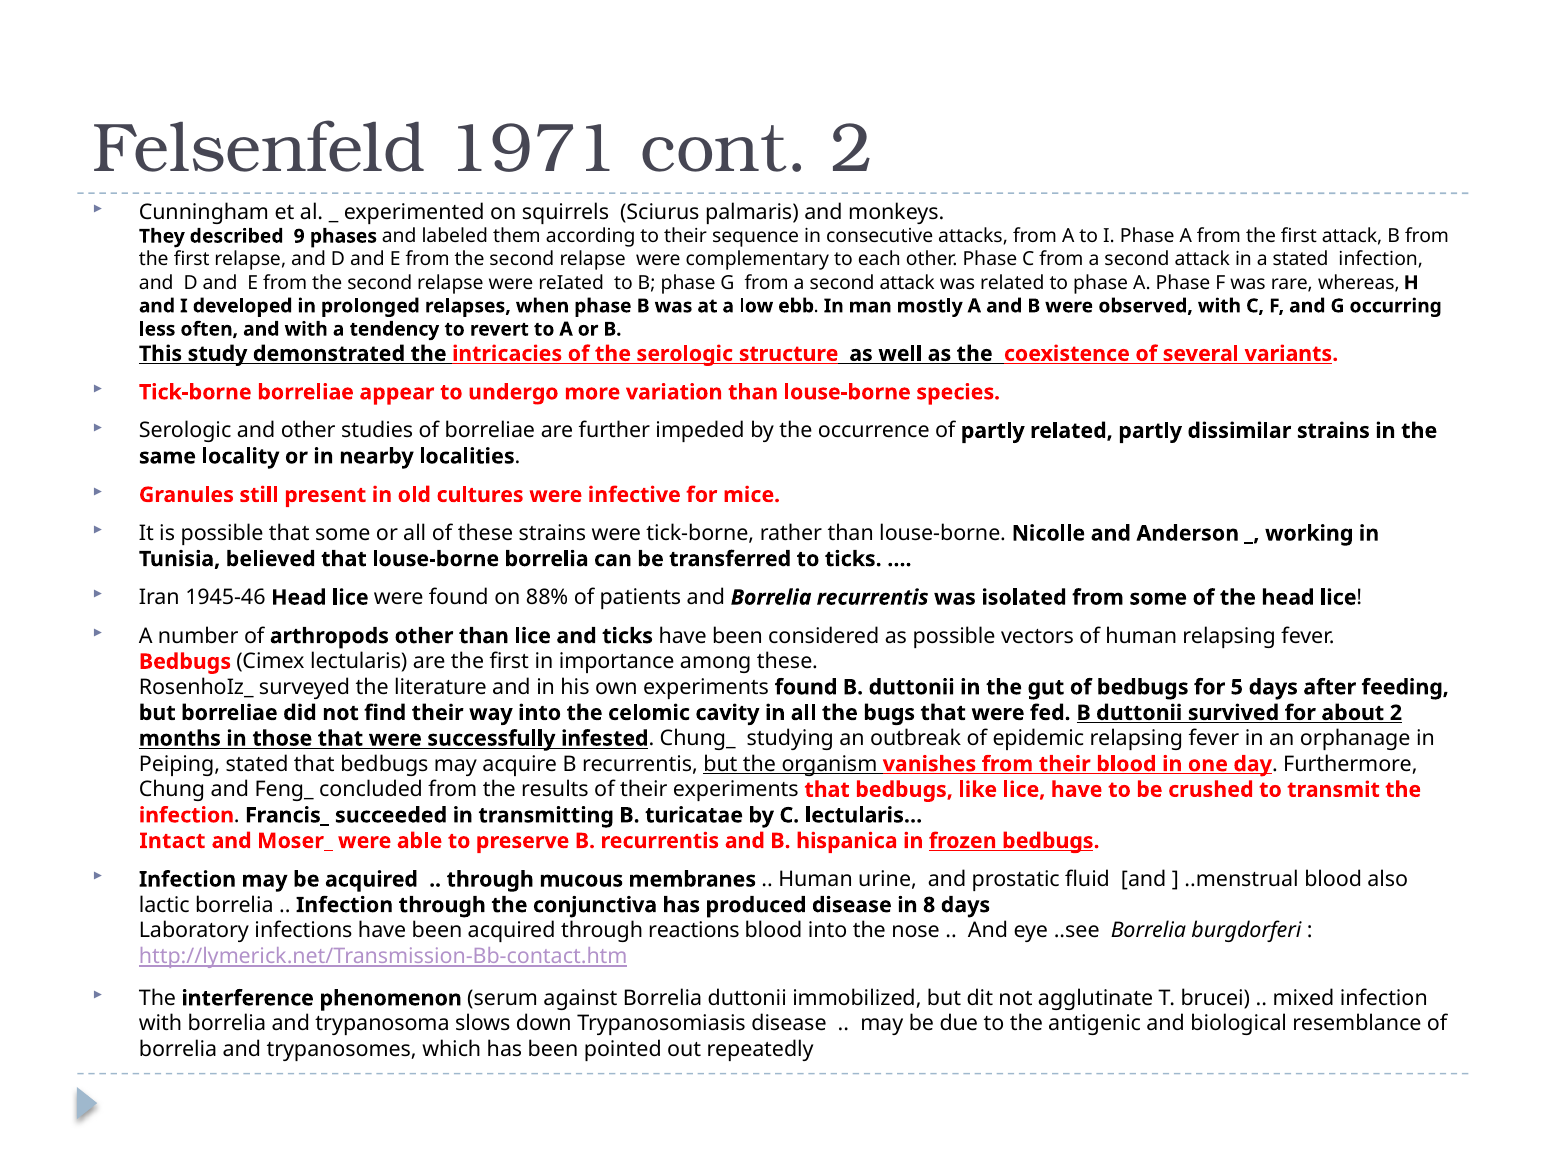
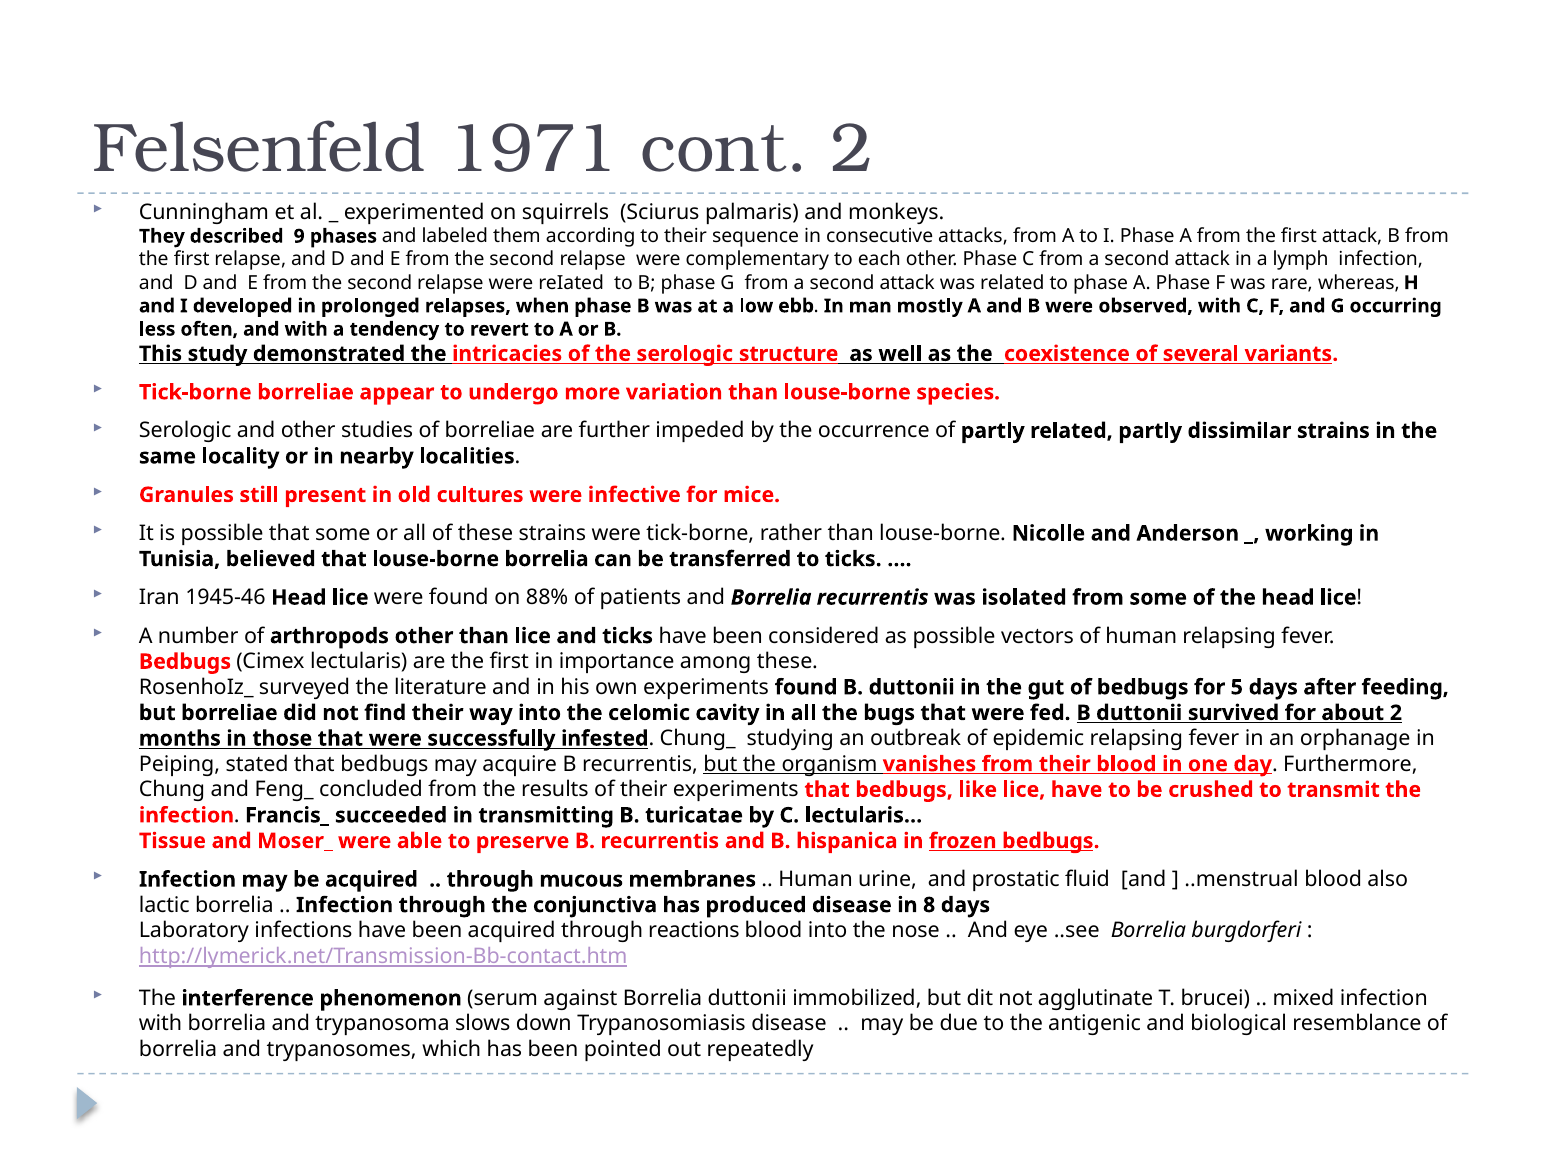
a stated: stated -> lymph (1301, 260)
Intact: Intact -> Tissue (172, 841)
